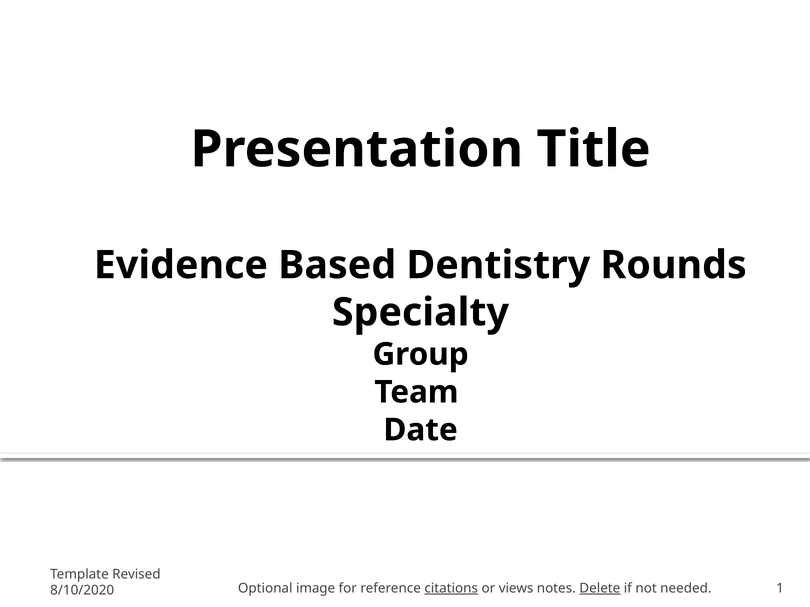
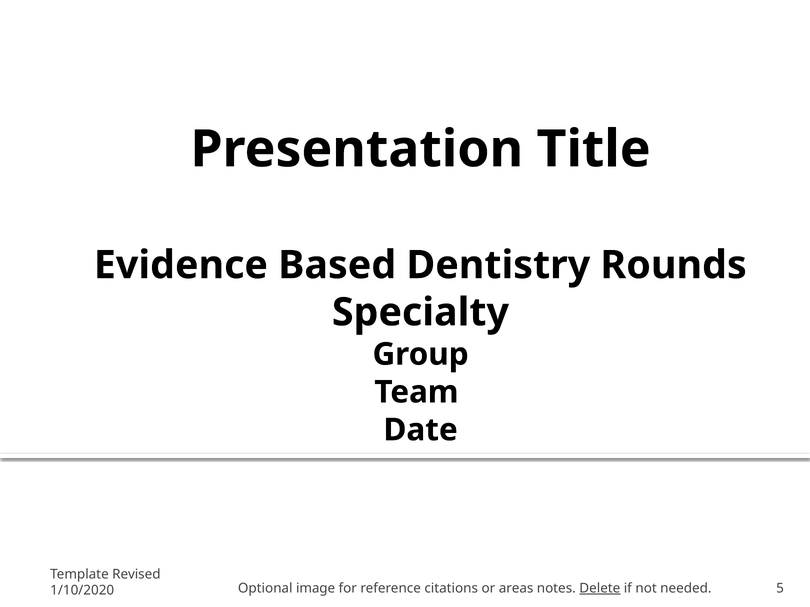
citations underline: present -> none (451, 589)
views: views -> areas (516, 589)
1: 1 -> 5 (780, 589)
8/10/2020: 8/10/2020 -> 1/10/2020 (82, 591)
